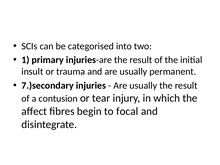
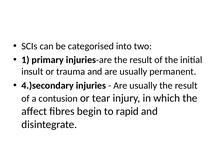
7.)secondary: 7.)secondary -> 4.)secondary (48, 86)
focal: focal -> rapid (127, 111)
